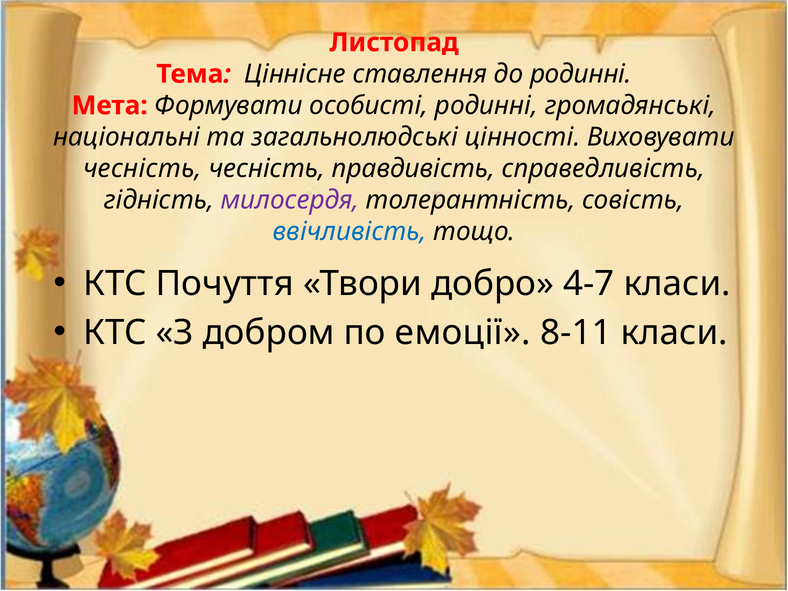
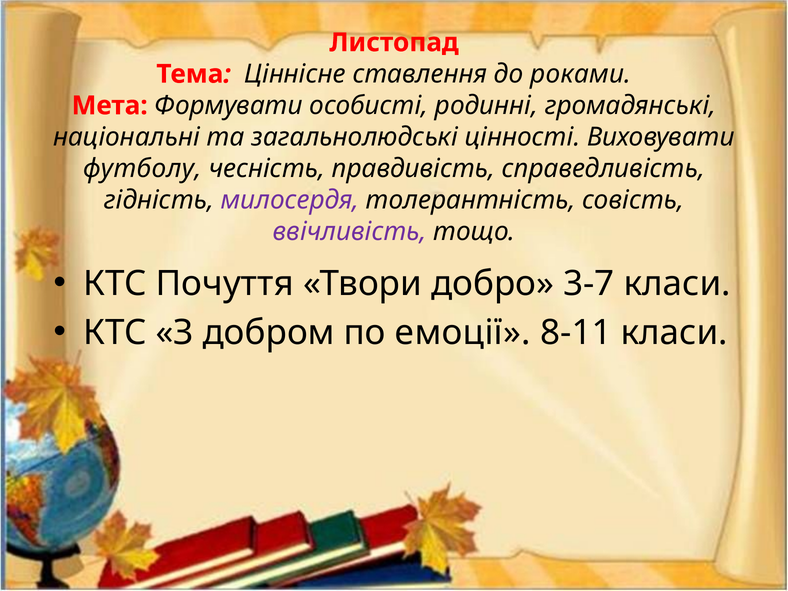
до родинні: родинні -> роками (581, 74)
чесність: чесність -> футболу (142, 169)
ввічливість colour: blue -> purple (350, 232)
4-7: 4-7 -> 3-7 (589, 284)
